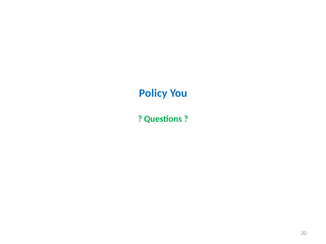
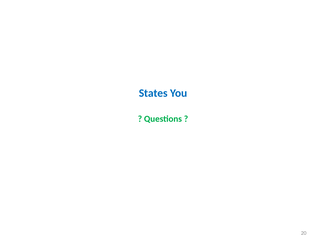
Policy: Policy -> States (153, 93)
